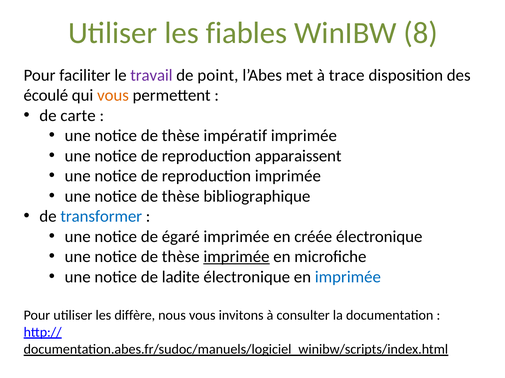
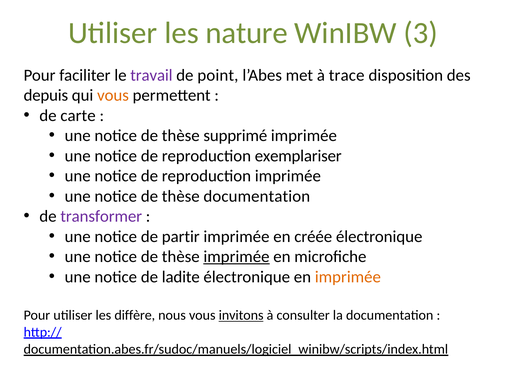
fiables: fiables -> nature (247, 33)
8: 8 -> 3 (421, 33)
écoulé: écoulé -> depuis (46, 96)
impératif: impératif -> supprimé (235, 136)
apparaissent: apparaissent -> exemplariser (298, 156)
thèse bibliographique: bibliographique -> documentation (257, 197)
transformer colour: blue -> purple (101, 217)
égaré: égaré -> partir (181, 237)
imprimée colour: blue -> orange (348, 277)
invitons underline: none -> present (241, 316)
